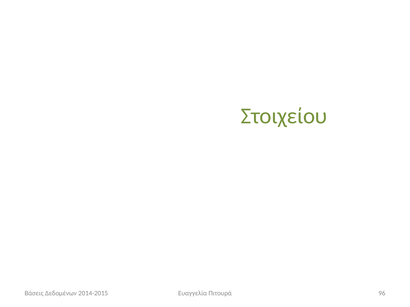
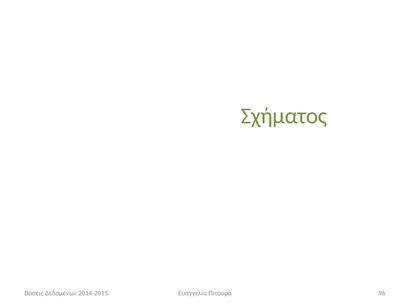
Στοιχείου: Στοιχείου -> Σχήματος (284, 116)
